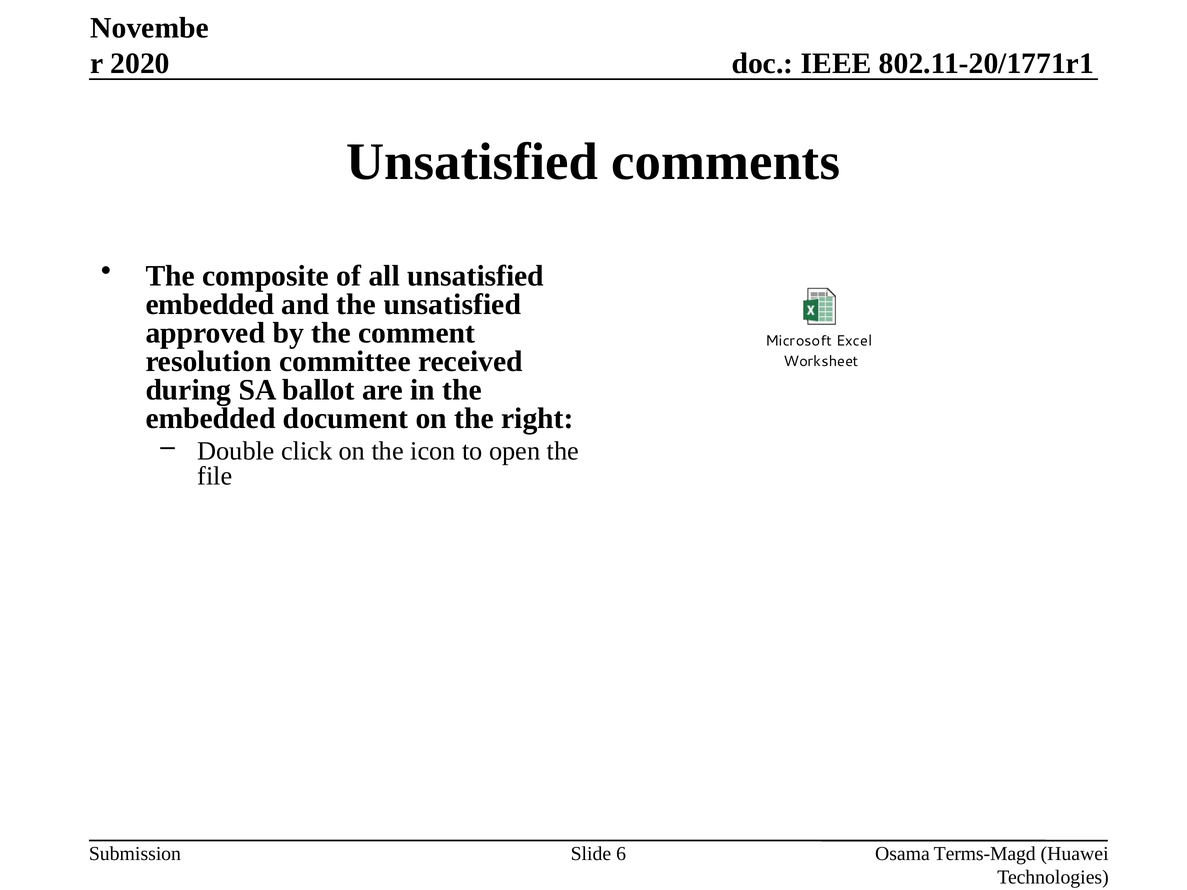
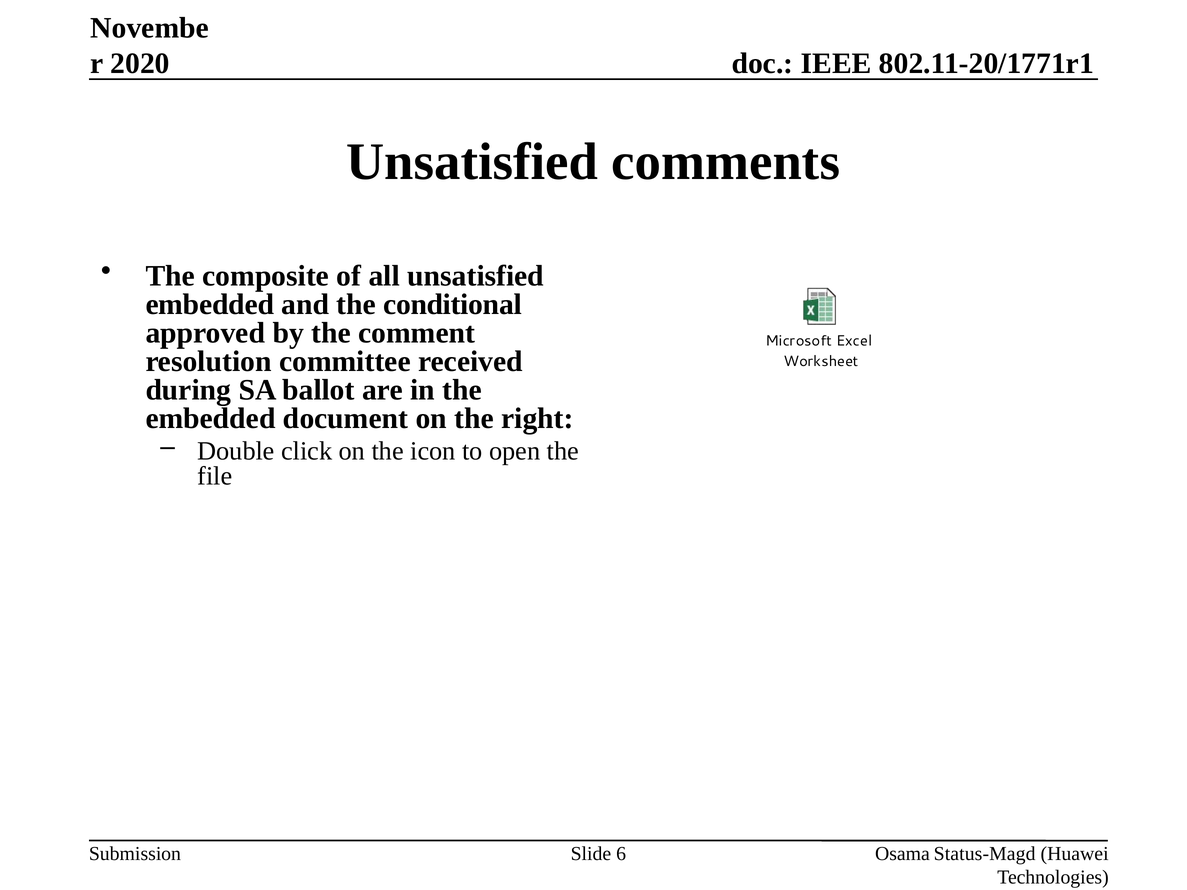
the unsatisfied: unsatisfied -> conditional (453, 305)
Terms-Magd: Terms-Magd -> Status-Magd (985, 854)
